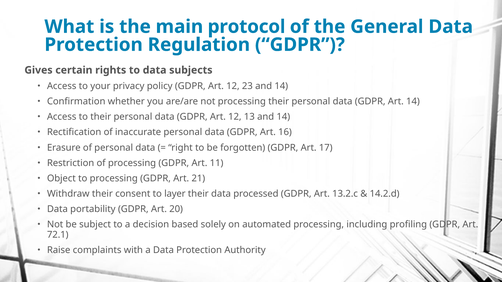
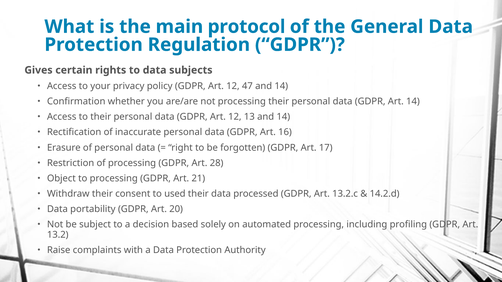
23: 23 -> 47 (247, 86)
11: 11 -> 28 (217, 163)
layer: layer -> used (175, 194)
72.1: 72.1 -> 13.2 (58, 235)
